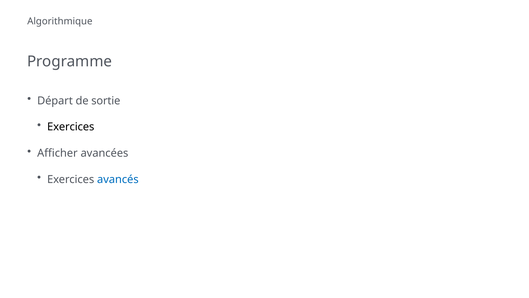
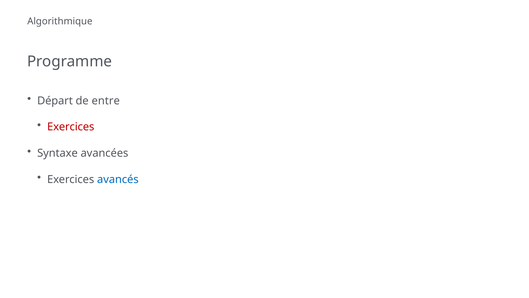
sortie: sortie -> entre (106, 101)
Exercices colour: black -> red (71, 127)
Afficher: Afficher -> Syntaxe (57, 153)
